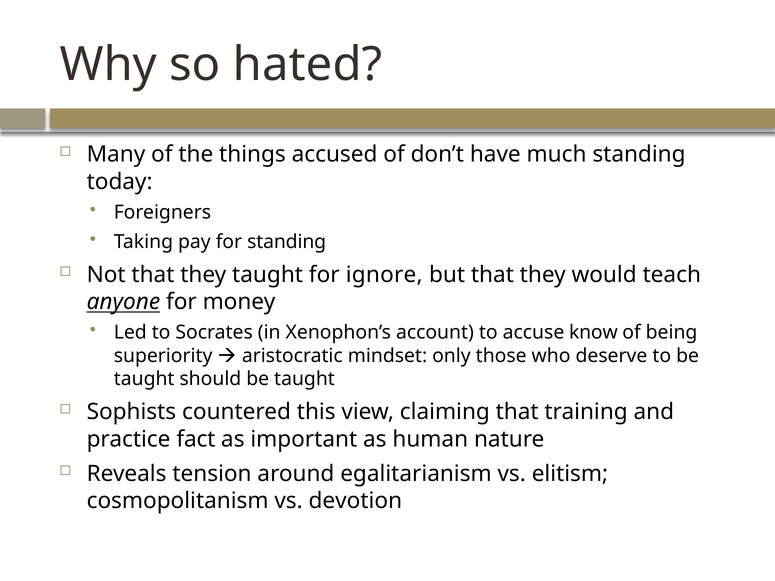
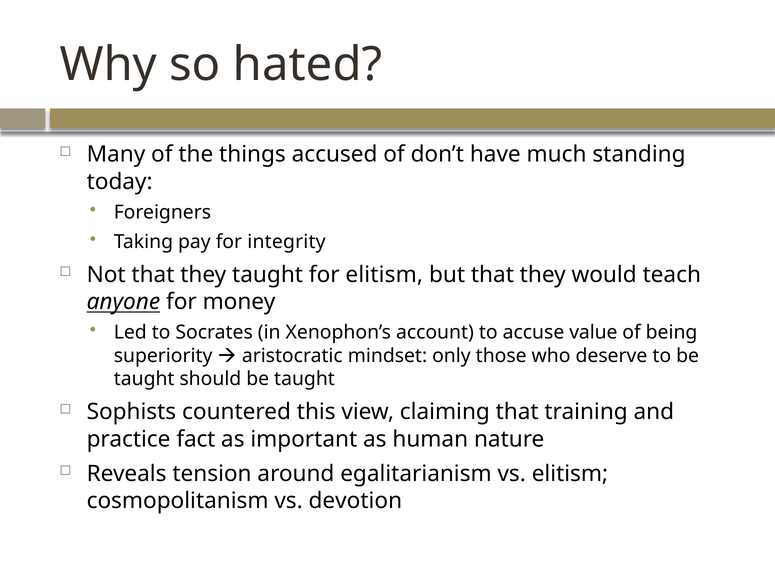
for standing: standing -> integrity (286, 242)
for ignore: ignore -> elitism (384, 275)
know: know -> value (593, 333)
